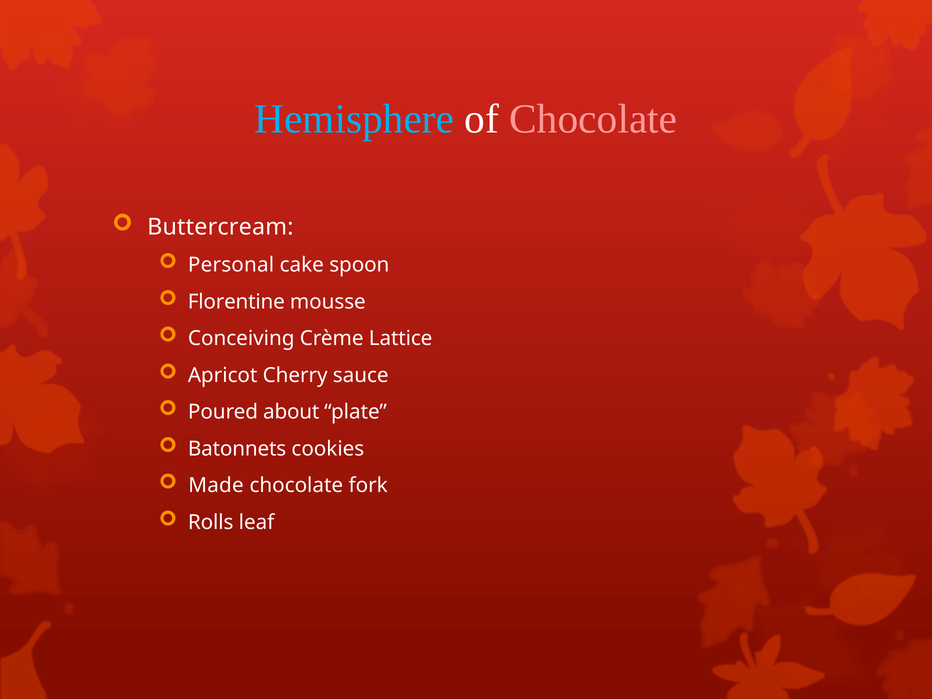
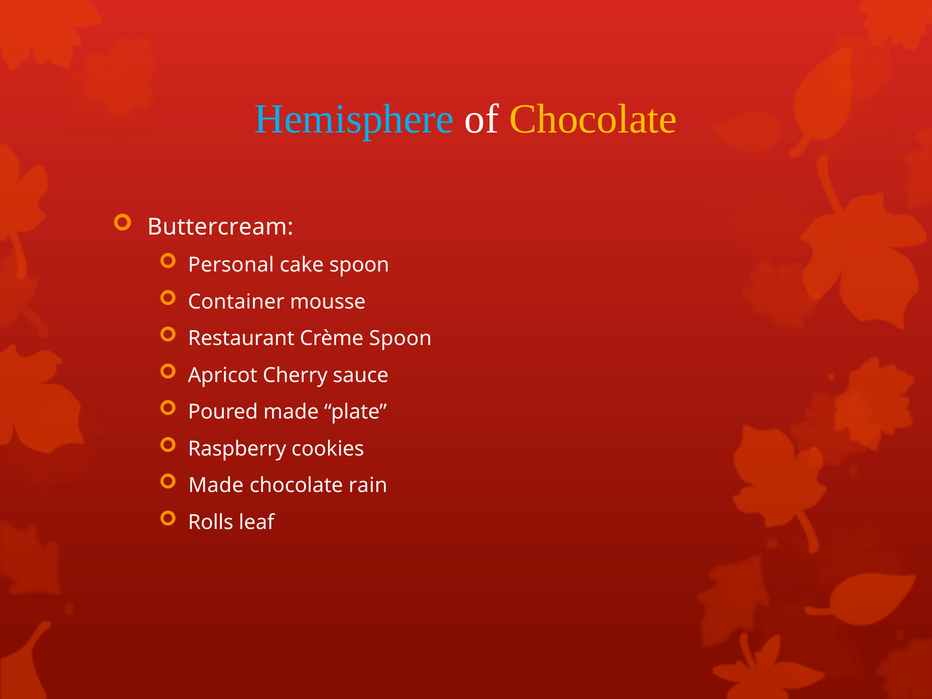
Chocolate colour: pink -> yellow (593, 119)
Florentine: Florentine -> Container (236, 302)
Conceiving: Conceiving -> Restaurant (241, 338)
Crème Lattice: Lattice -> Spoon (400, 338)
Poured about: about -> made (291, 412)
Batonnets: Batonnets -> Raspberry (237, 449)
fork: fork -> rain (368, 486)
